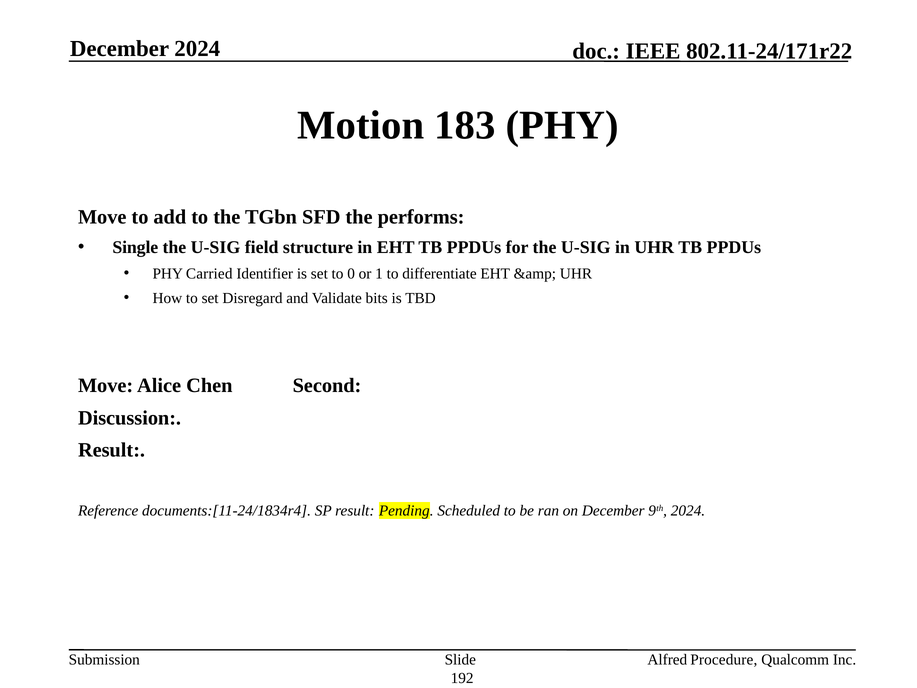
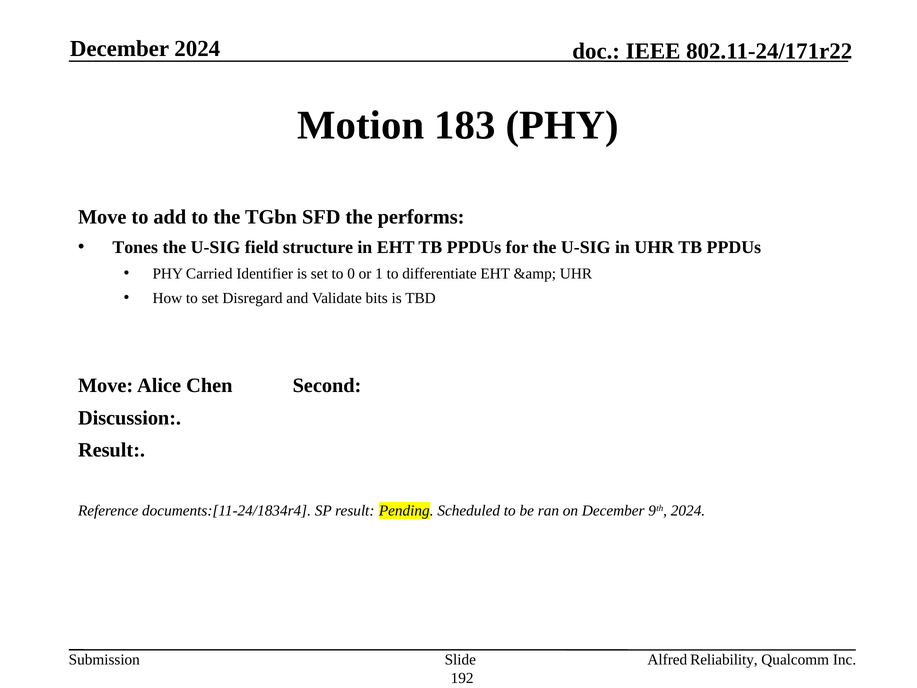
Single: Single -> Tones (135, 247)
Procedure: Procedure -> Reliability (724, 660)
